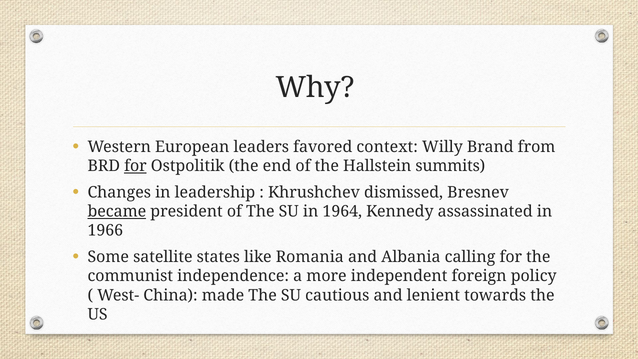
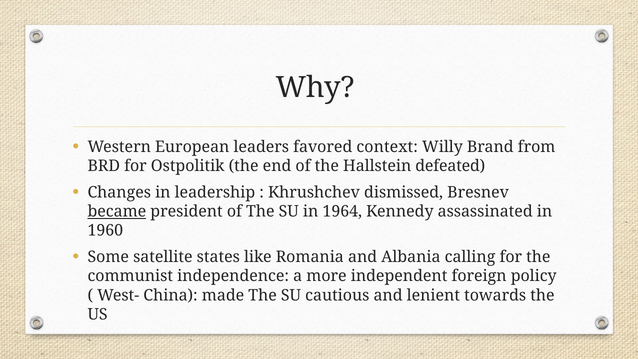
for underline: present -> none (135, 166)
summits: summits -> defeated (450, 166)
1966: 1966 -> 1960 (105, 231)
